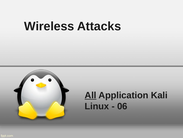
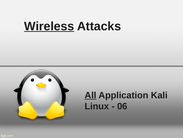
Wireless underline: none -> present (49, 26)
